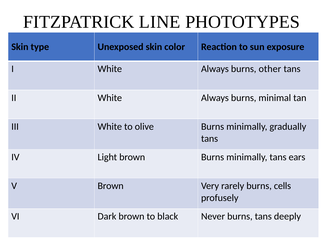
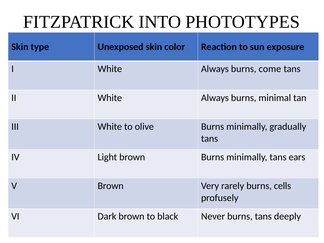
LINE: LINE -> INTO (160, 22)
other: other -> come (270, 69)
